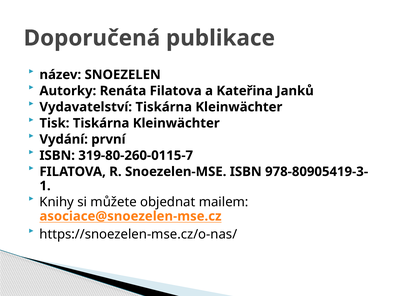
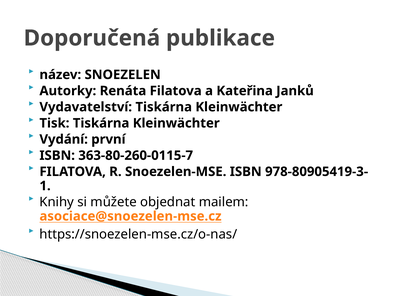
319-80-260-0115-7: 319-80-260-0115-7 -> 363-80-260-0115-7 (136, 156)
